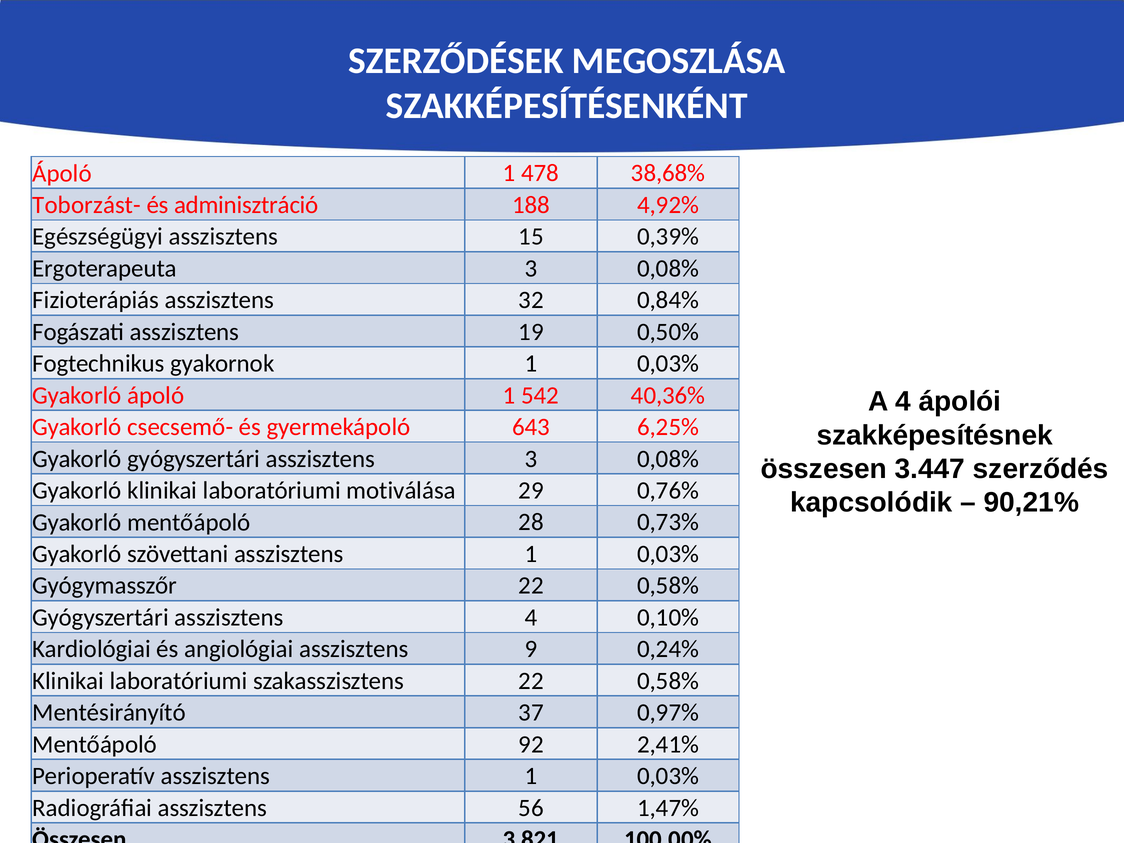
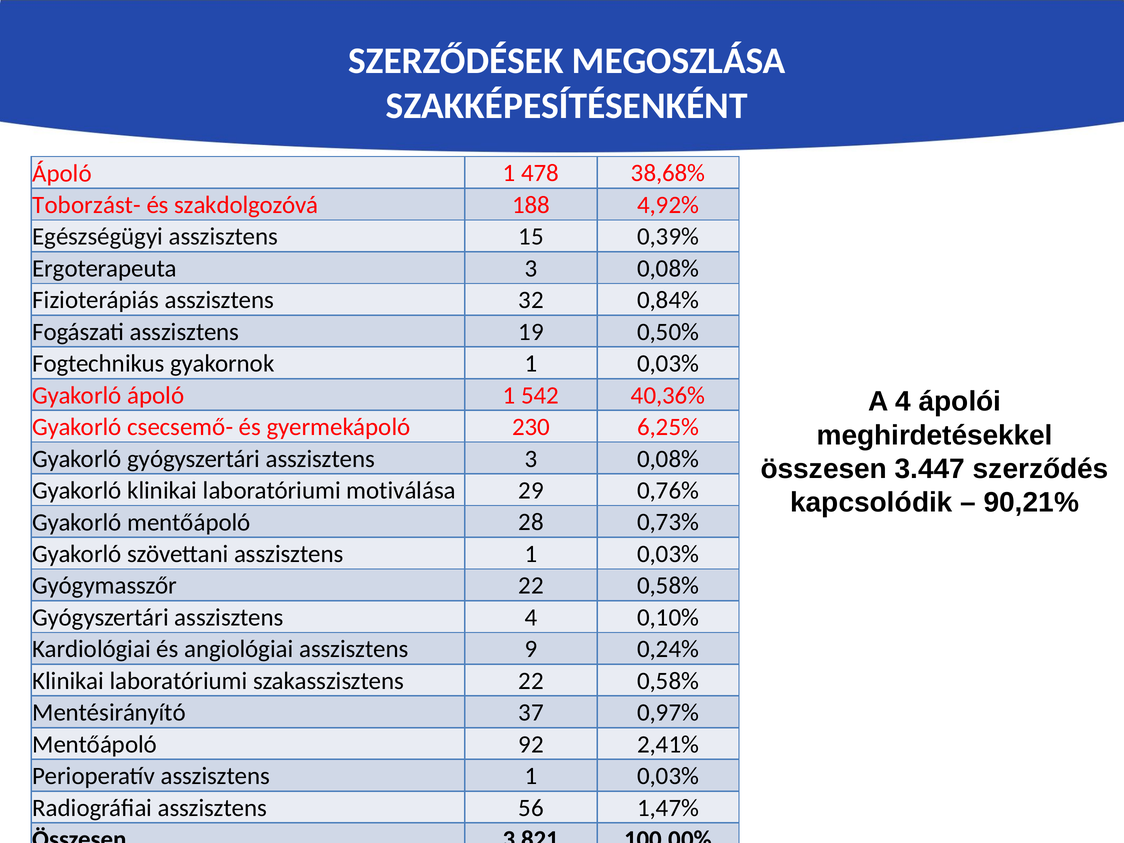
adminisztráció: adminisztráció -> szakdolgozóvá (246, 205)
643: 643 -> 230 (531, 427)
szakképesítésnek: szakképesítésnek -> meghirdetésekkel (935, 435)
